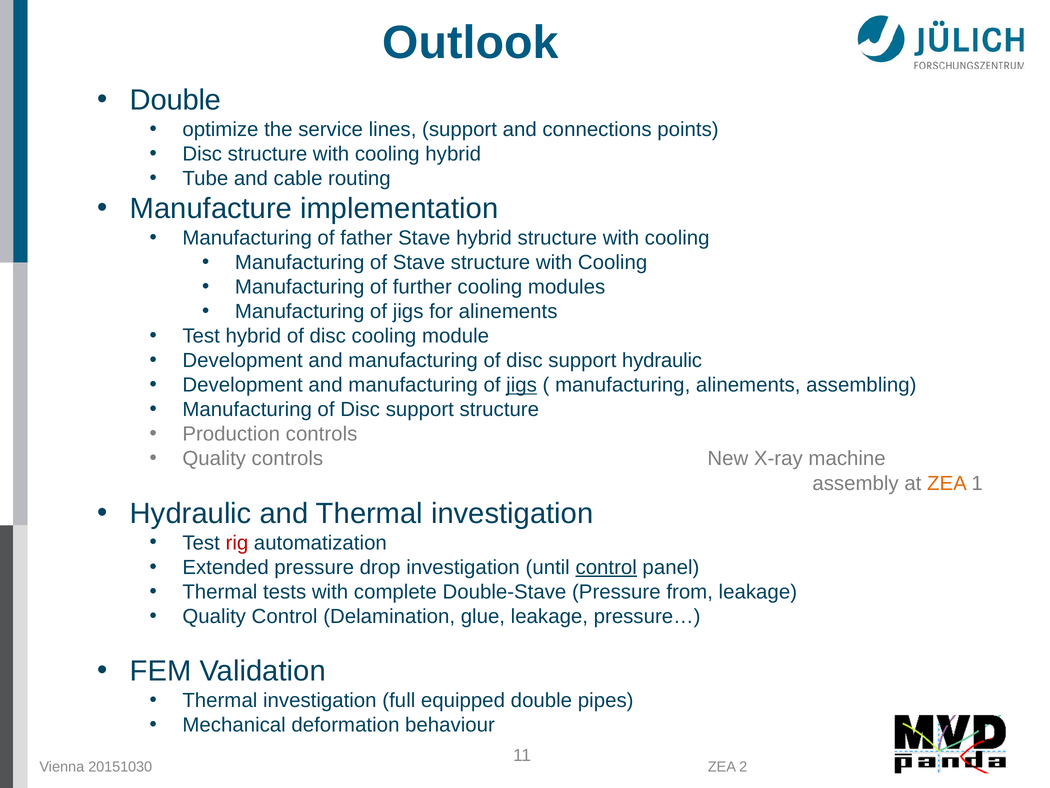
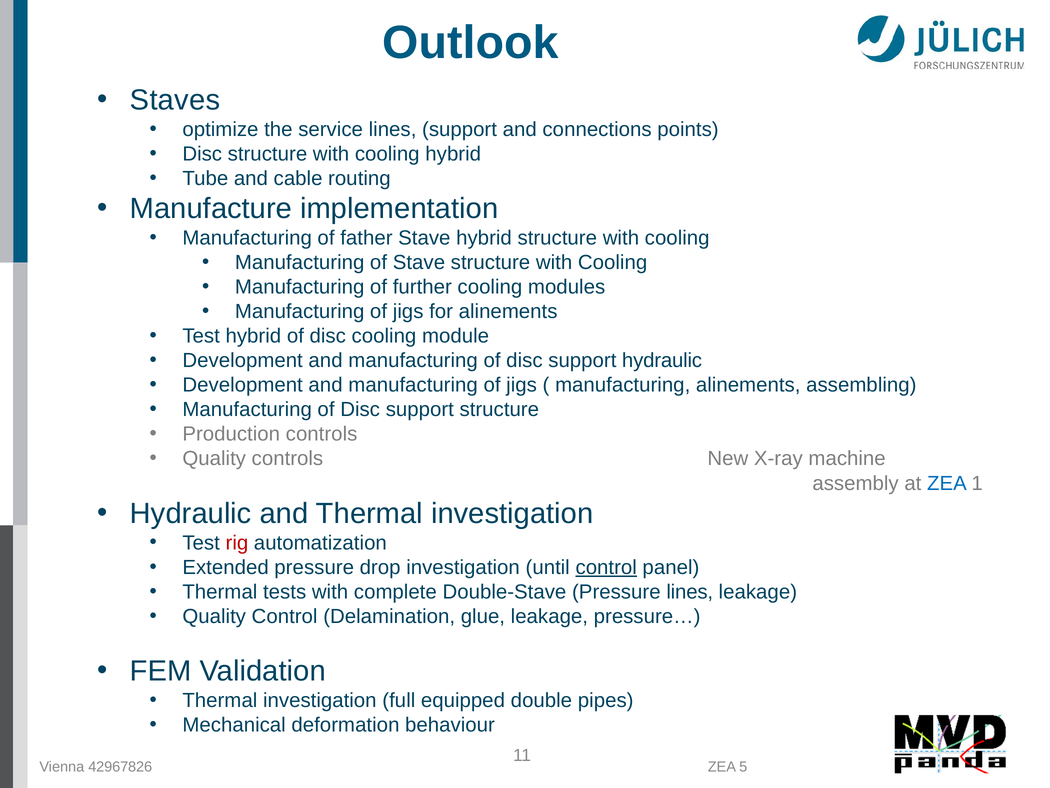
Double: Double -> Staves (175, 100)
jigs underline: present -> none (522, 385)
ZEA colour: orange -> blue (947, 483)
Pressure from: from -> lines (690, 592)
20151030: 20151030 -> 42967826 (120, 767)
2: 2 -> 5 (743, 767)
